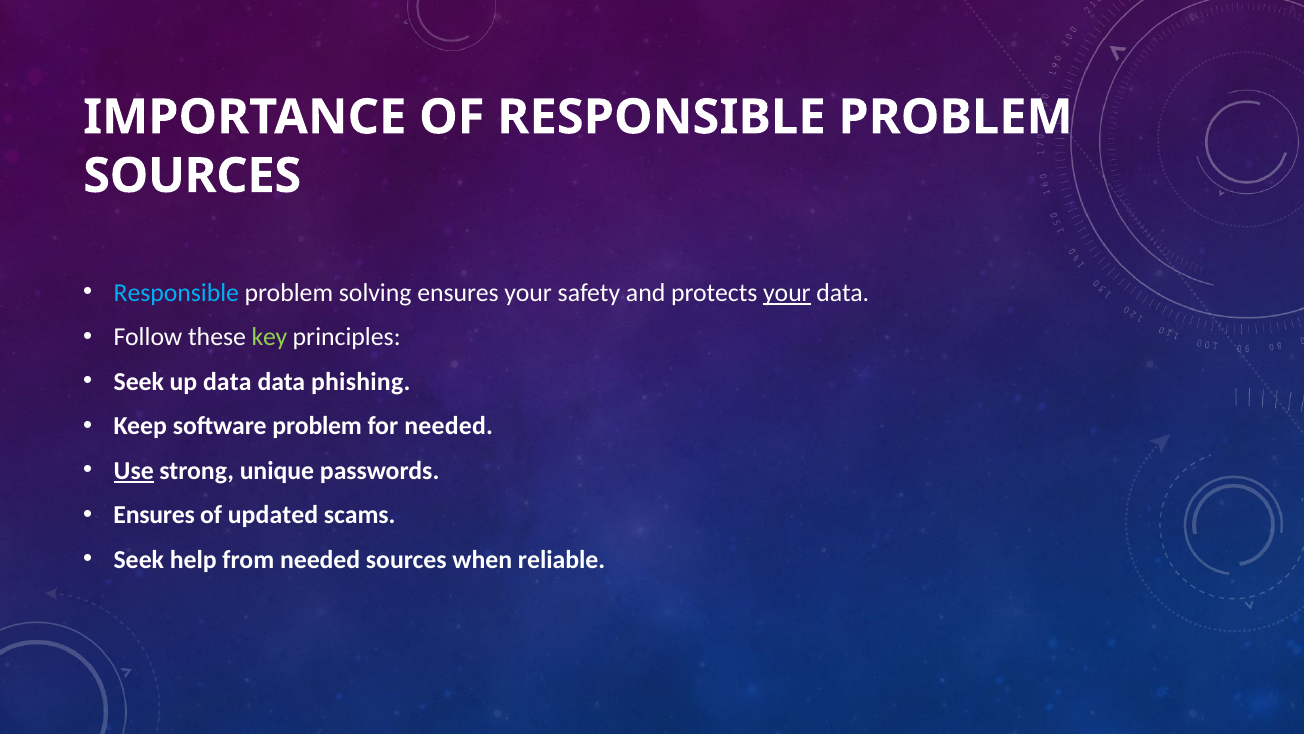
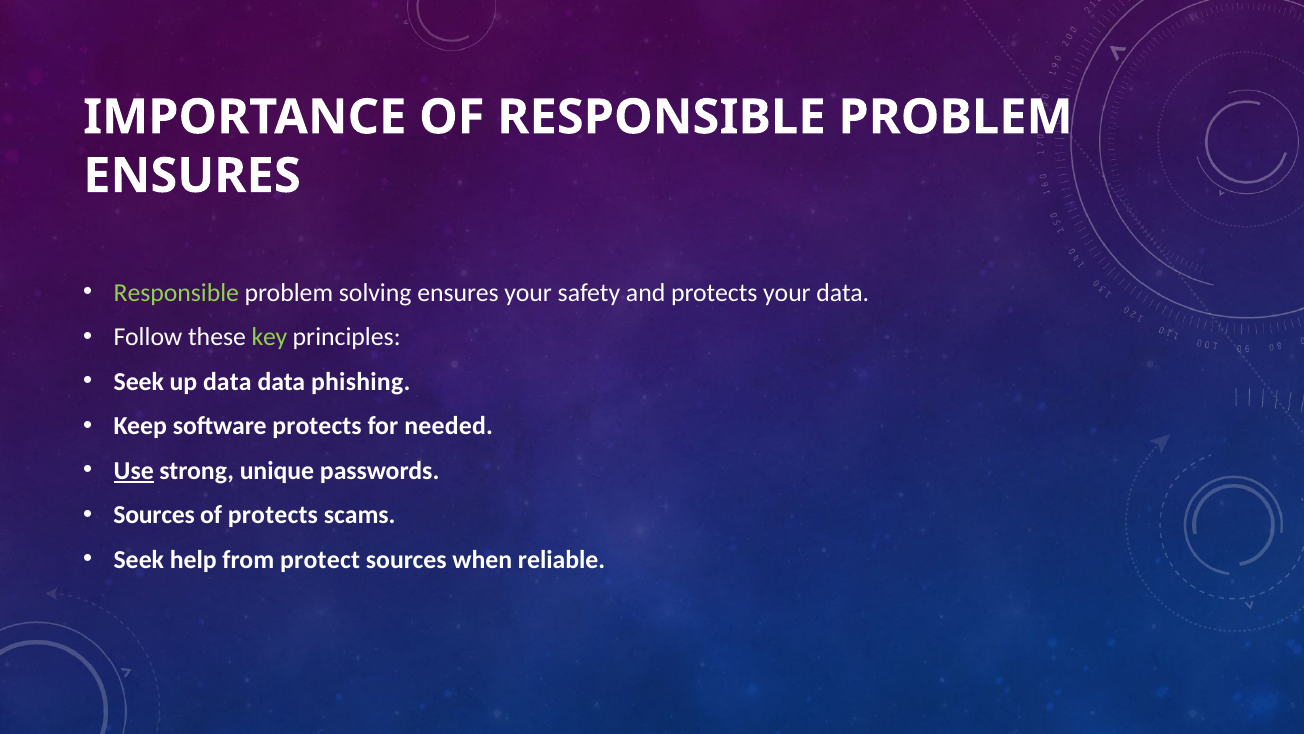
SOURCES: SOURCES -> ENSURES (192, 176)
Responsible colour: light blue -> light green (176, 292)
your underline: present -> none (787, 292)
software problem: problem -> protects (317, 426)
Ensures: Ensures -> Sources (154, 515)
of updated: updated -> protects (273, 515)
from needed: needed -> protect (320, 560)
